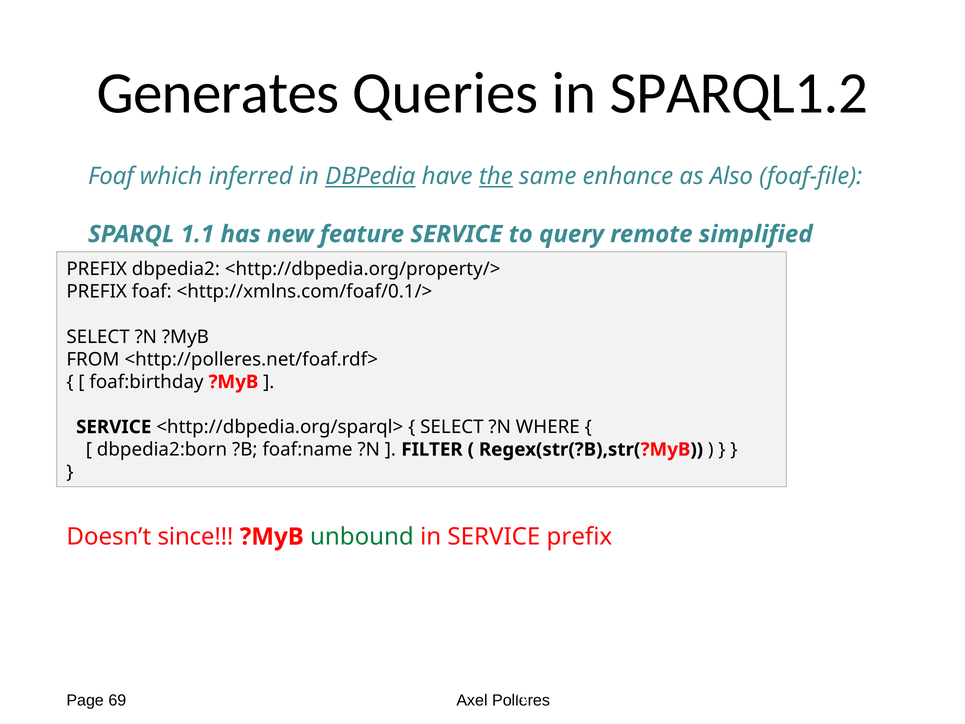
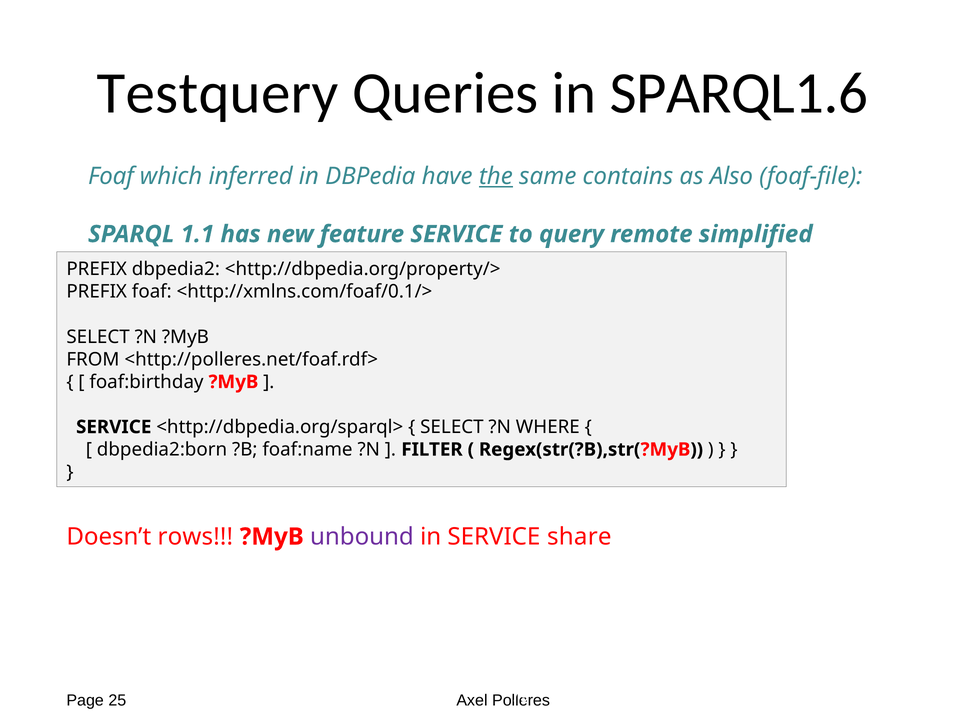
Generates: Generates -> Testquery (217, 93)
SPARQL1.2: SPARQL1.2 -> SPARQL1.6 (739, 93)
DBPedia underline: present -> none (370, 176)
enhance: enhance -> contains (628, 176)
since: since -> rows (195, 537)
unbound colour: green -> purple (362, 537)
SERVICE prefix: prefix -> share (579, 537)
69: 69 -> 25 (117, 700)
